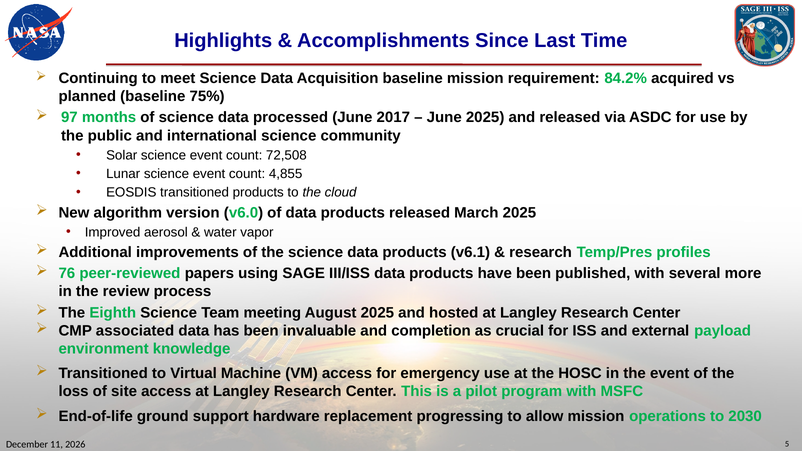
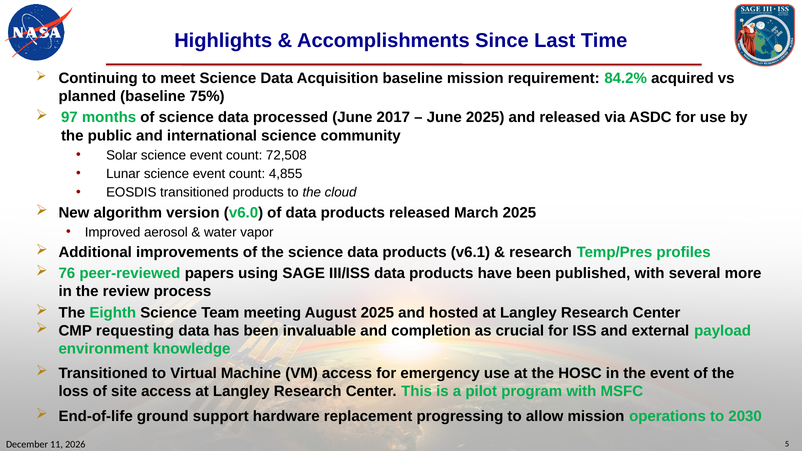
associated: associated -> requesting (135, 331)
